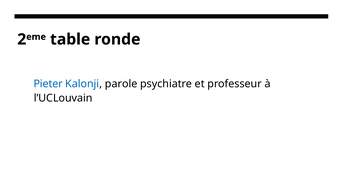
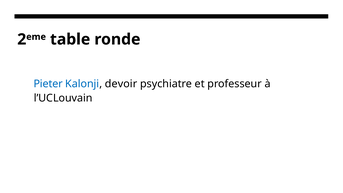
parole: parole -> devoir (121, 84)
